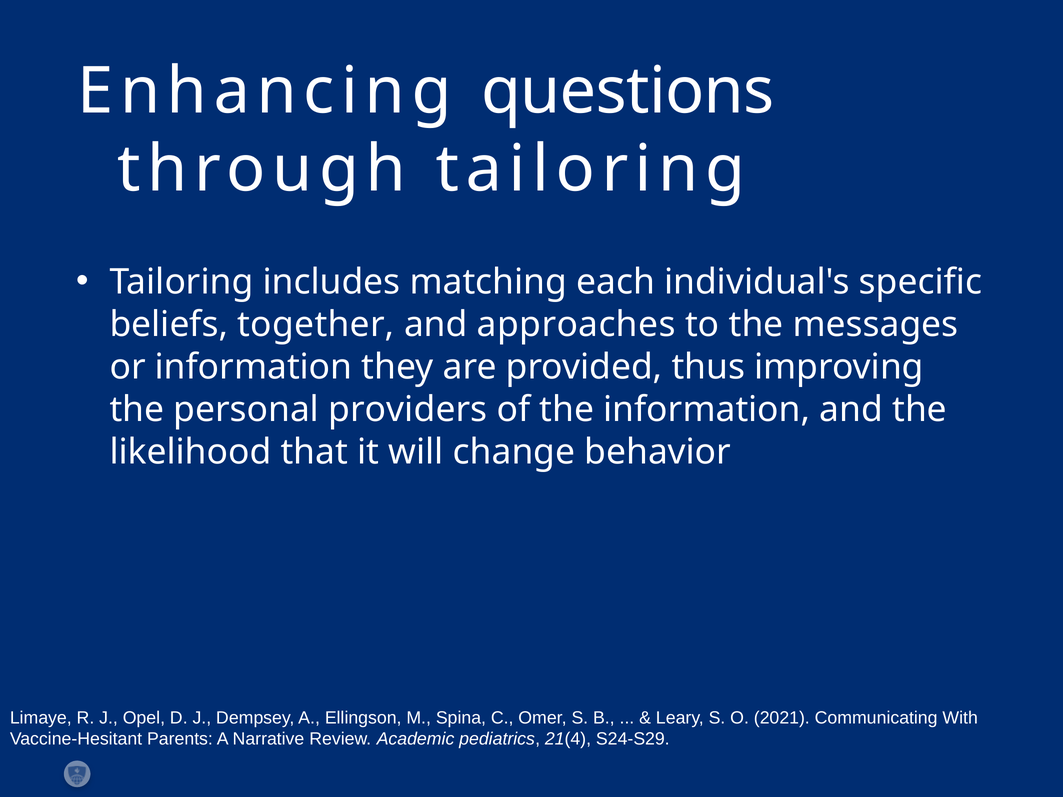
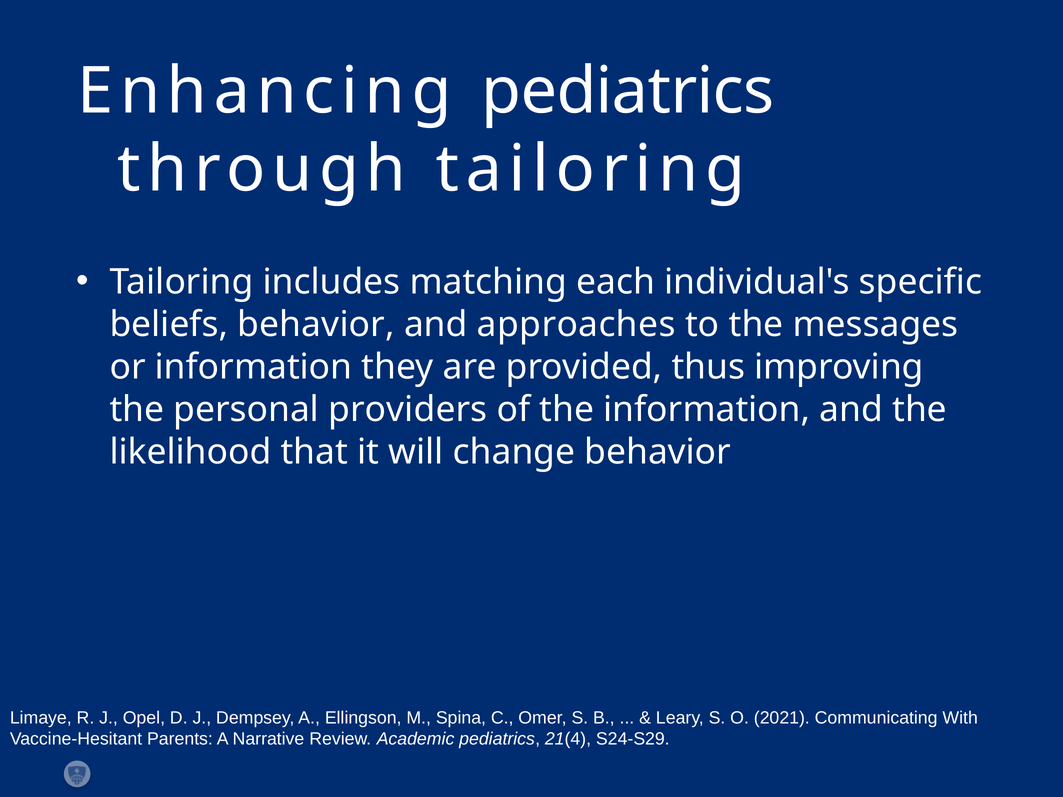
Enhancing questions: questions -> pediatrics (628, 91)
beliefs together: together -> behavior (316, 324)
